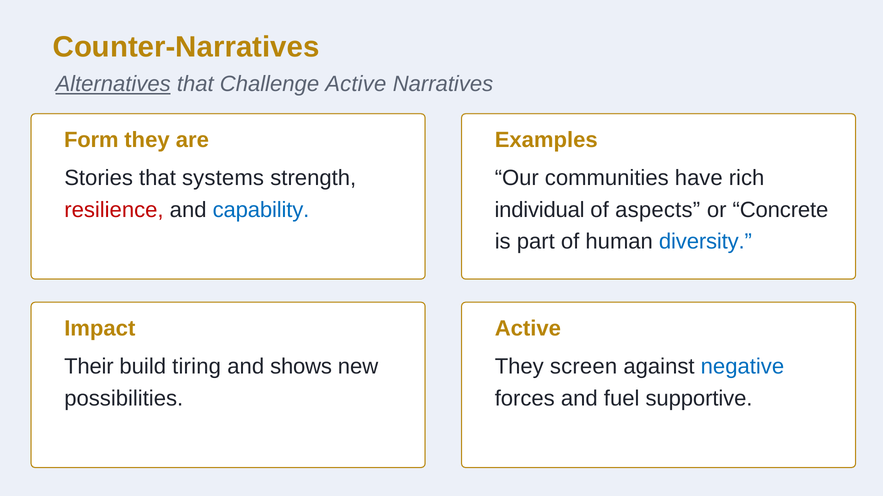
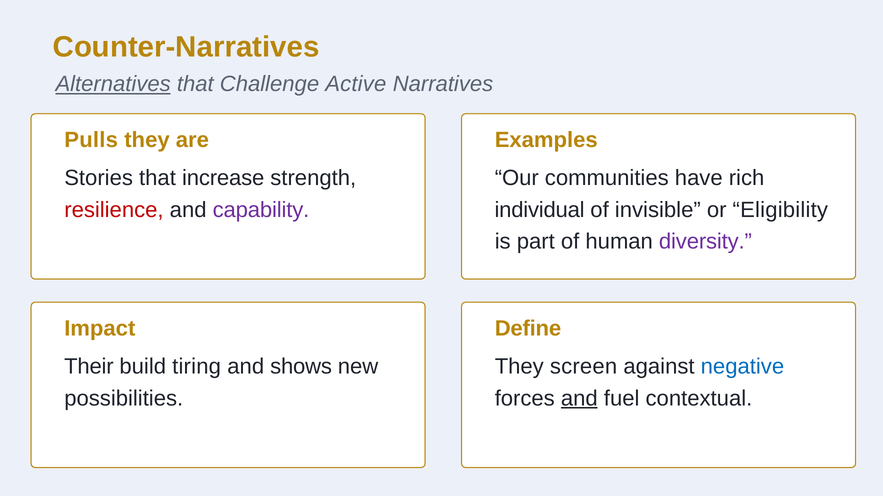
Form: Form -> Pulls (91, 140)
systems: systems -> increase (223, 178)
capability colour: blue -> purple (261, 210)
aspects: aspects -> invisible (658, 210)
Concrete: Concrete -> Eligibility (780, 210)
diversity colour: blue -> purple (705, 242)
Active: Active -> Define (528, 329)
and underline: none -> present (579, 399)
supportive: supportive -> contextual (699, 399)
